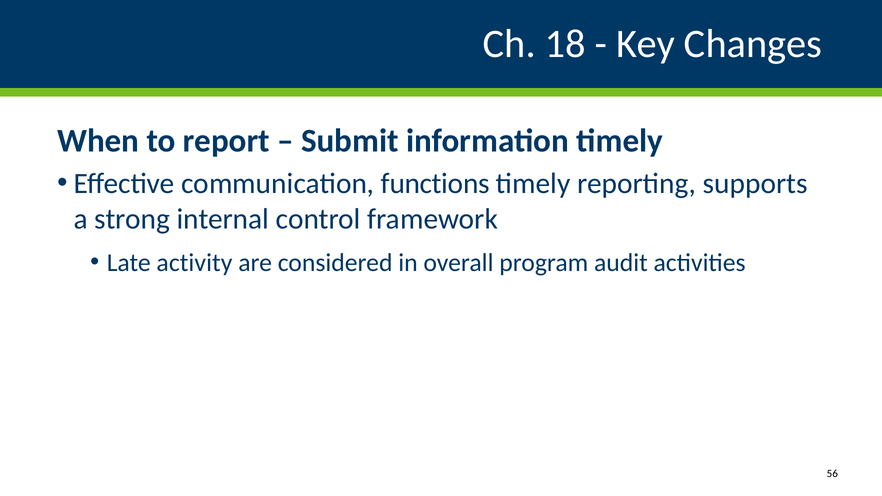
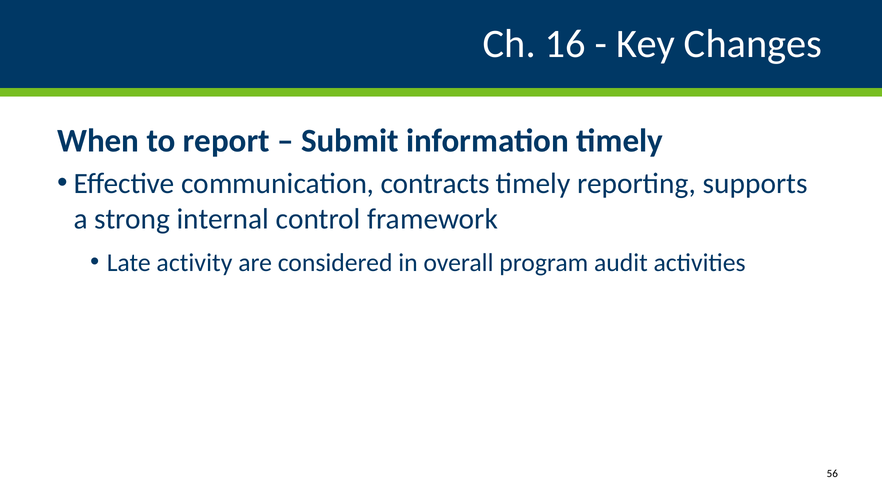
18: 18 -> 16 (565, 44)
functions: functions -> contracts (435, 184)
